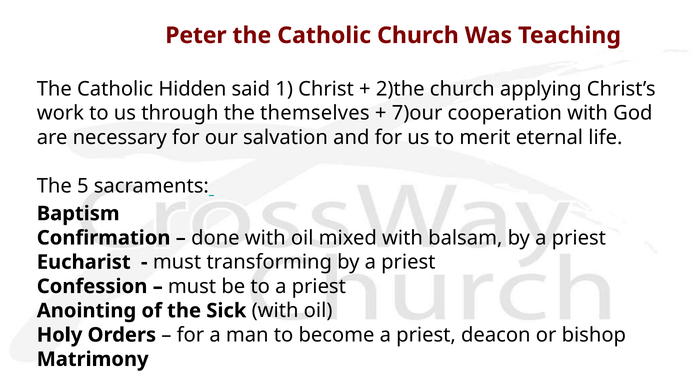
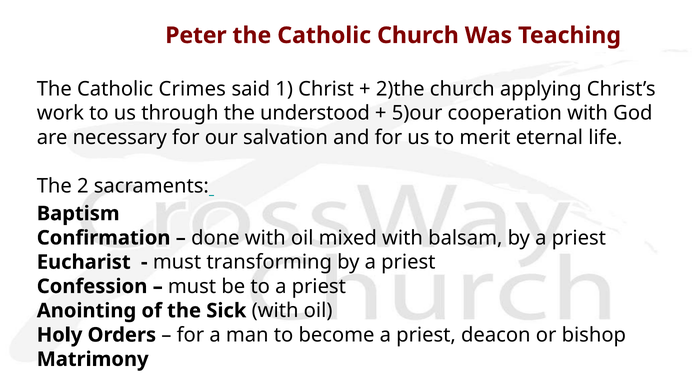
Hidden: Hidden -> Crimes (192, 89)
themselves: themselves -> understood (315, 113)
7)our: 7)our -> 5)our (417, 113)
5: 5 -> 2 (83, 186)
